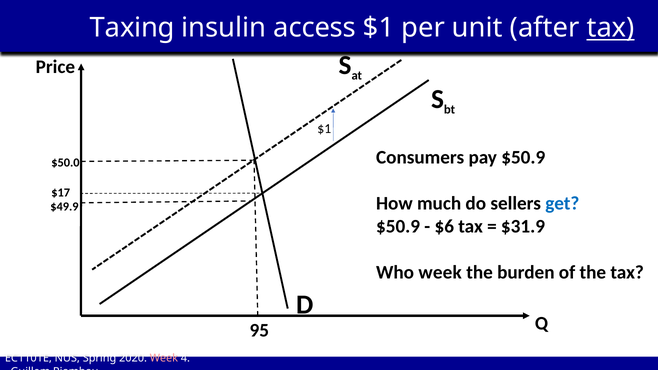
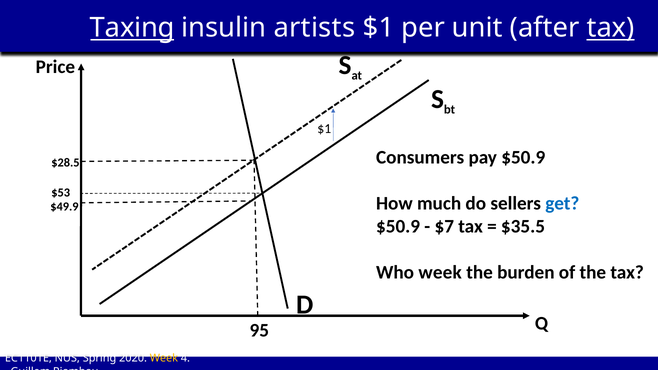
Taxing underline: none -> present (132, 28)
access: access -> artists (314, 28)
$50.0: $50.0 -> $28.5 (65, 163)
$17: $17 -> $53 (61, 193)
$6: $6 -> $7 (444, 227)
$31.9: $31.9 -> $35.5 (523, 227)
Week colour: pink -> yellow (164, 358)
